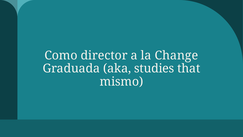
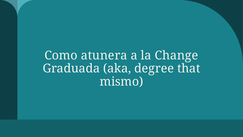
director: director -> atunera (104, 55)
studies: studies -> degree (154, 68)
